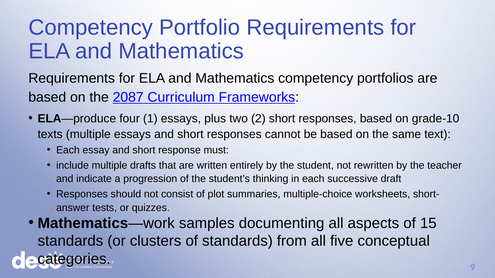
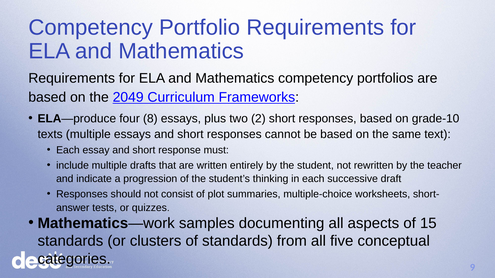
2087: 2087 -> 2049 (128, 97)
1: 1 -> 8 (150, 119)
